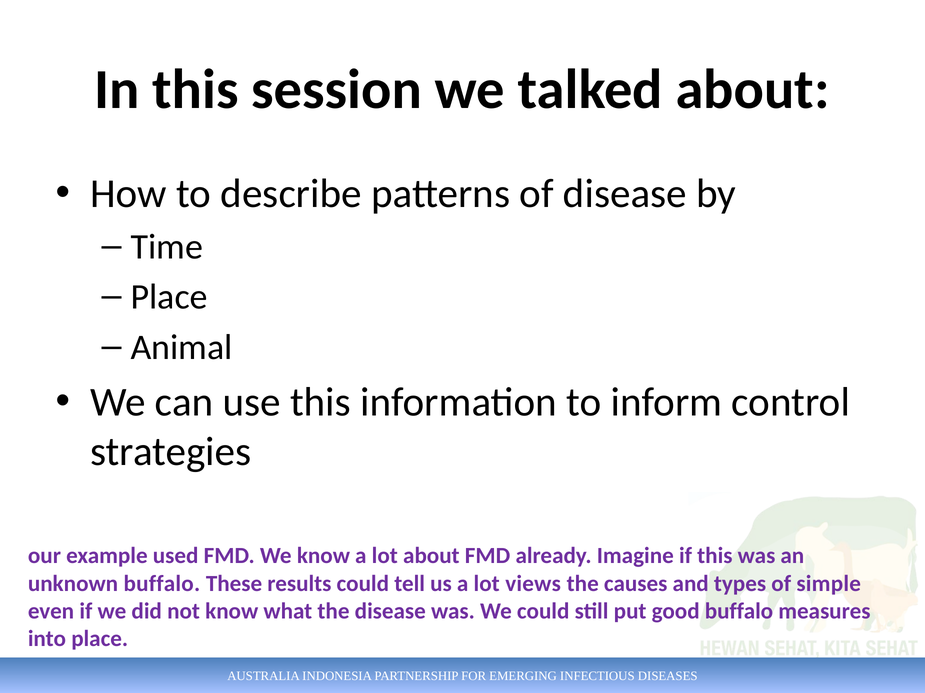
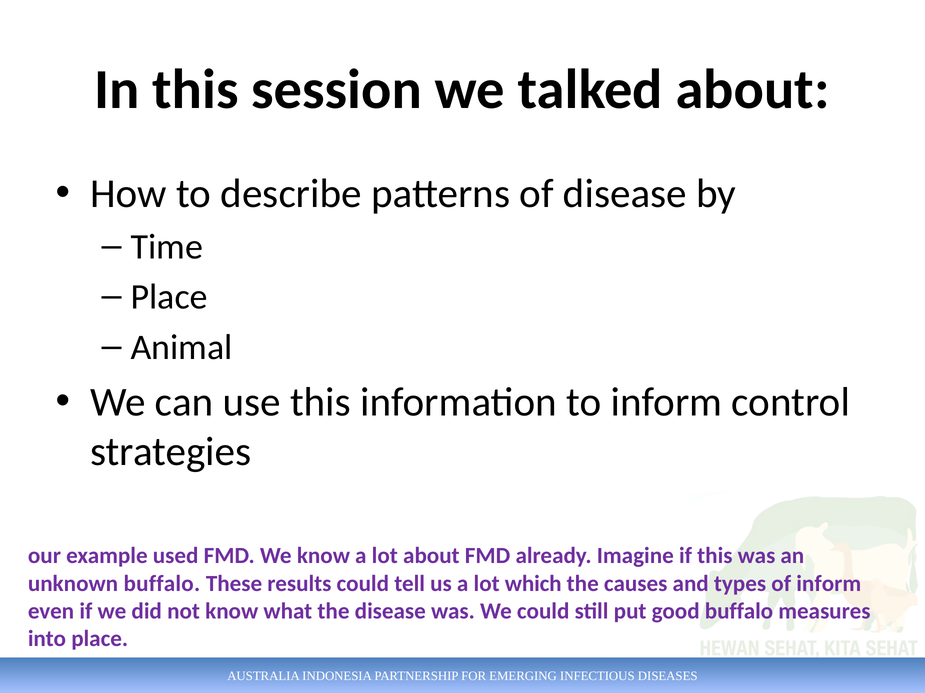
views: views -> which (533, 584)
of simple: simple -> inform (829, 584)
